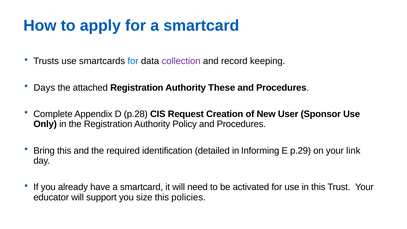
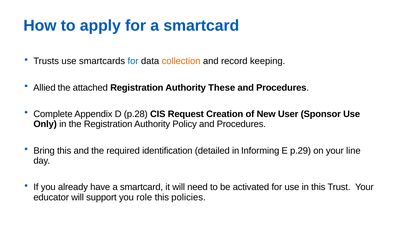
collection colour: purple -> orange (181, 61)
Days: Days -> Allied (44, 88)
link: link -> line (353, 151)
size: size -> role (144, 197)
